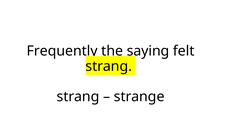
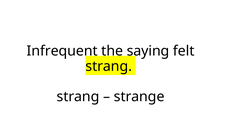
Frequently: Frequently -> Infrequent (62, 51)
